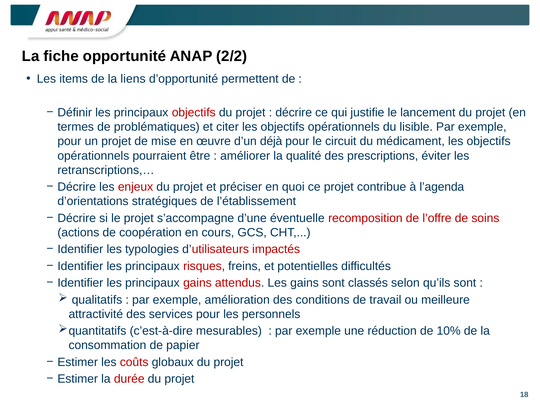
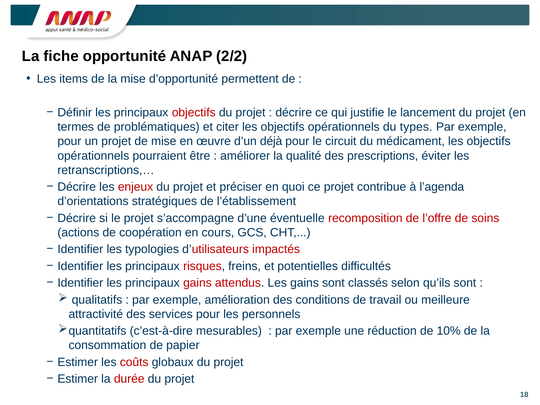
la liens: liens -> mise (133, 79)
lisible: lisible -> types (416, 127)
